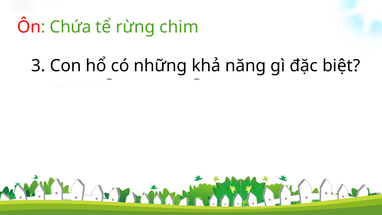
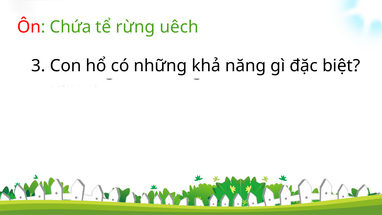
chim: chim -> uêch (179, 27)
